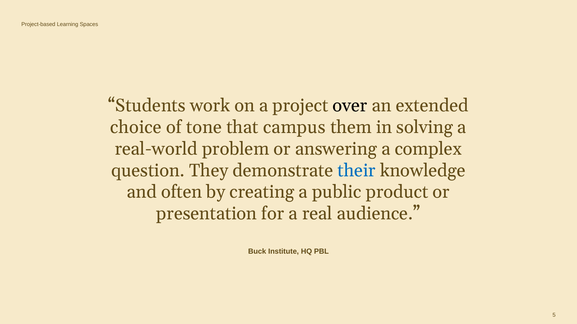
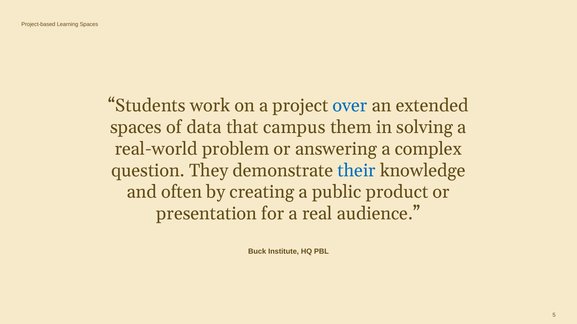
over colour: black -> blue (350, 106)
choice: choice -> spaces (136, 127)
tone: tone -> data (204, 127)
